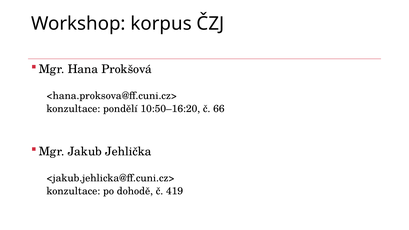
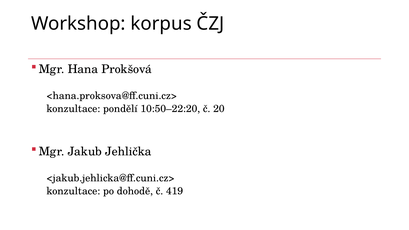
10:50–16:20: 10:50–16:20 -> 10:50–22:20 (170, 109)
66: 66 -> 20 (219, 109)
